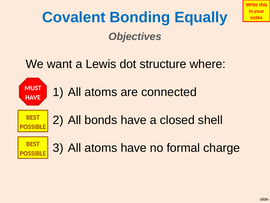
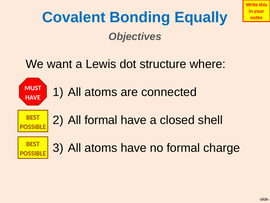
All bonds: bonds -> formal (101, 120)
